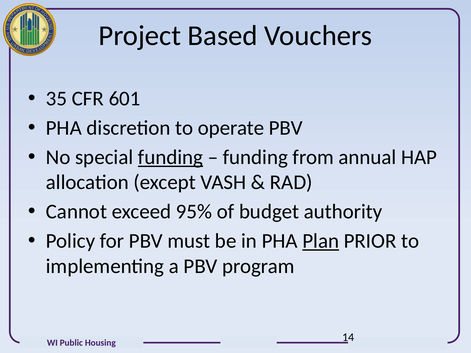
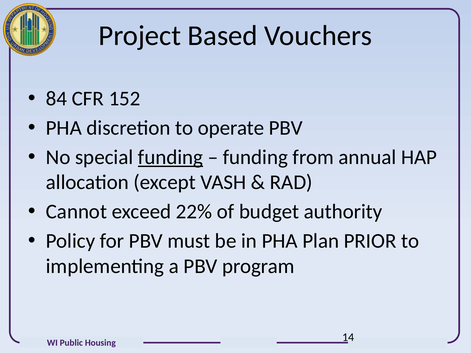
35: 35 -> 84 (56, 99)
601: 601 -> 152 (125, 99)
95%: 95% -> 22% (194, 212)
Plan underline: present -> none (321, 241)
